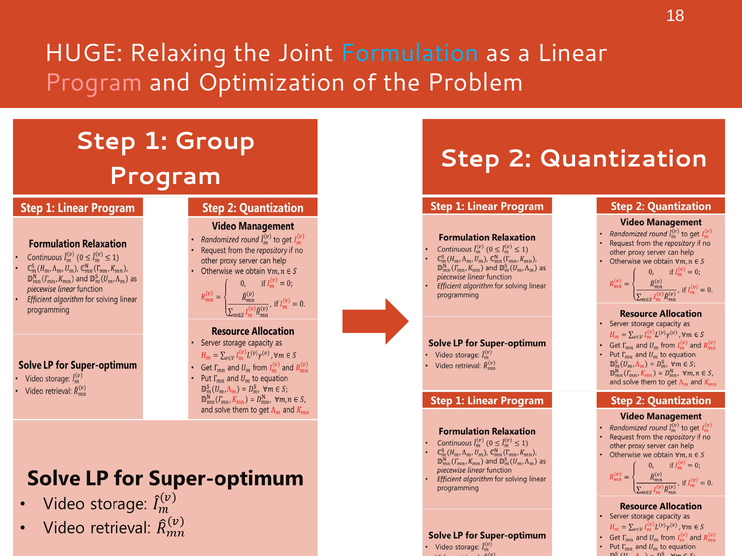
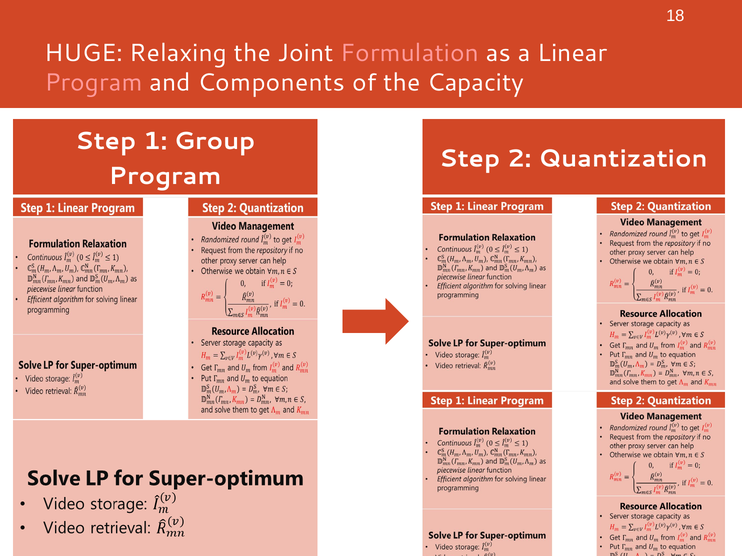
Formulation colour: light blue -> pink (410, 53)
Optimization: Optimization -> Components (271, 83)
Problem: Problem -> Capacity (476, 83)
